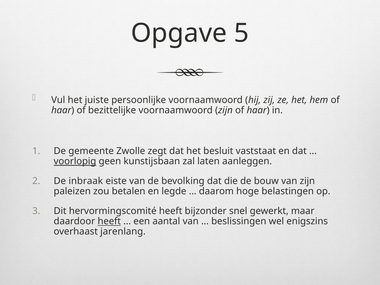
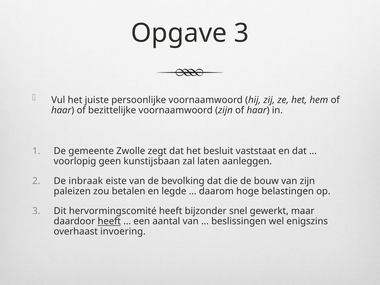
Opgave 5: 5 -> 3 (241, 33)
voorlopig underline: present -> none (75, 161)
jarenlang: jarenlang -> invoering (123, 232)
